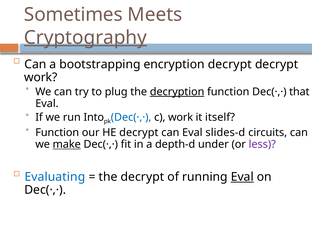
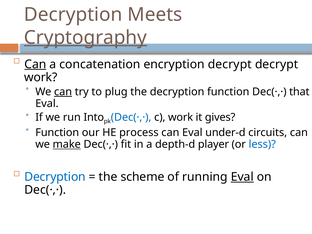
Sometimes: Sometimes -> Decryption (73, 15)
Can underline: none -> present (35, 64)
bootstrapping: bootstrapping -> concatenation (100, 64)
can underline: none -> present (63, 92)
decryption underline: present -> none (177, 92)
itself: itself -> gives (220, 117)
HE decrypt: decrypt -> process (139, 133)
slides-d: slides-d -> under-d (225, 133)
under: under -> player (213, 144)
less colour: purple -> blue (262, 144)
Evaluating: Evaluating -> Decryption (55, 177)
the decrypt: decrypt -> scheme (142, 177)
